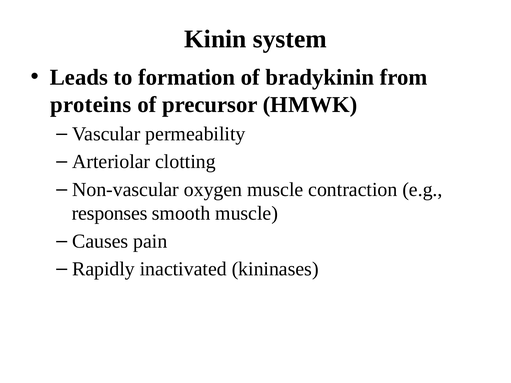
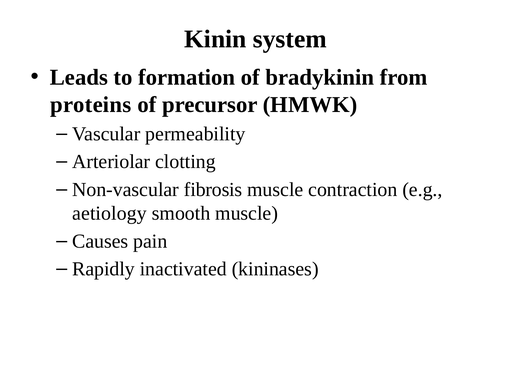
oxygen: oxygen -> fibrosis (213, 190)
responses: responses -> aetiology (110, 214)
